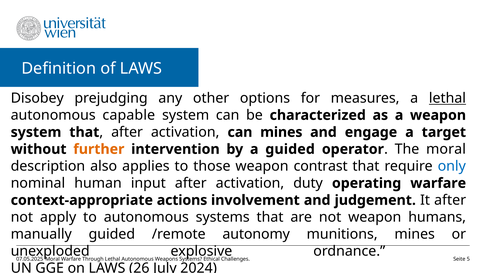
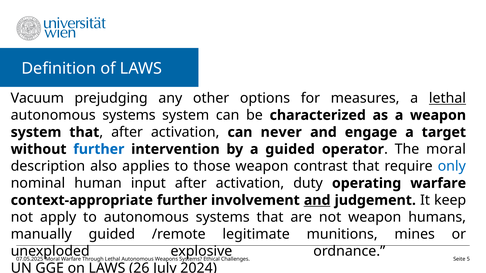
Disobey: Disobey -> Vacuum (37, 98)
capable: capable -> systems (129, 115)
can mines: mines -> never (281, 132)
further colour: orange -> blue (99, 149)
context-appropriate actions: actions -> further (182, 200)
and underline: none -> present (317, 200)
It after: after -> keep (450, 200)
autonomy: autonomy -> legitimate (256, 234)
